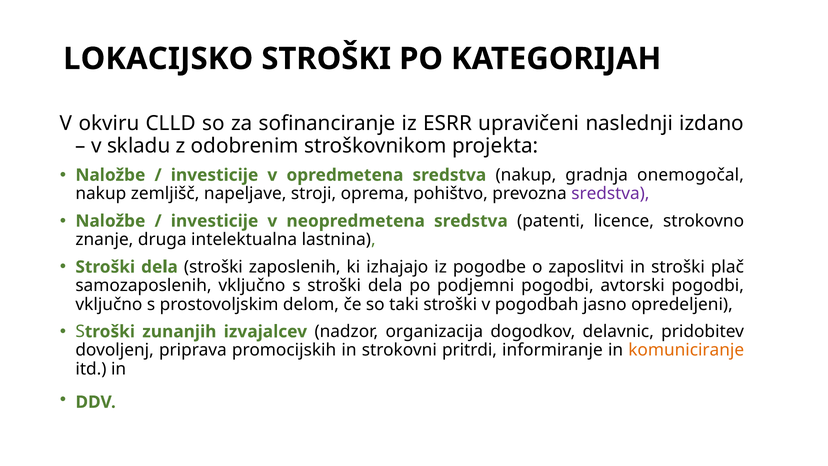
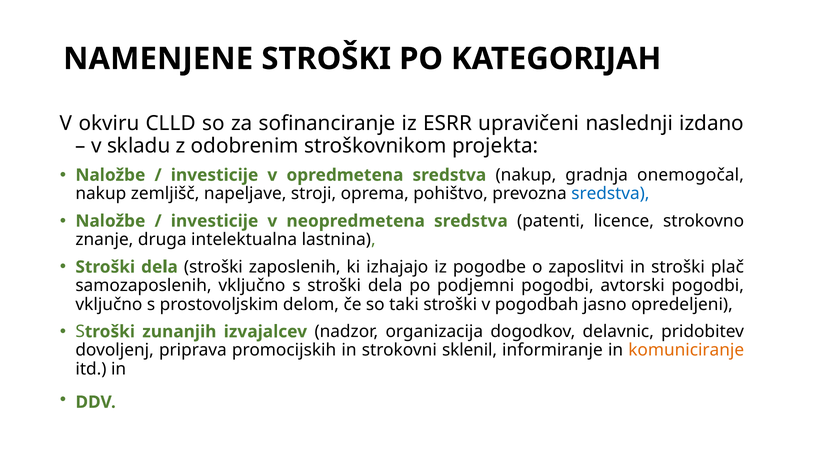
LOKACIJSKO: LOKACIJSKO -> NAMENJENE (158, 59)
sredstva colour: purple -> blue (610, 194)
pritrdi: pritrdi -> sklenil (470, 350)
